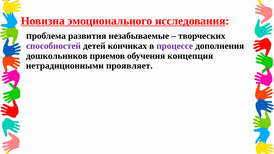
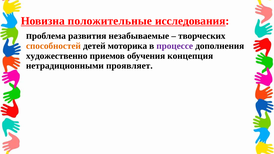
эмоционального: эмоционального -> положительные (110, 21)
способностей colour: purple -> orange (53, 46)
кончиках: кончиках -> моторика (127, 46)
дошкольников: дошкольников -> художественно (57, 56)
